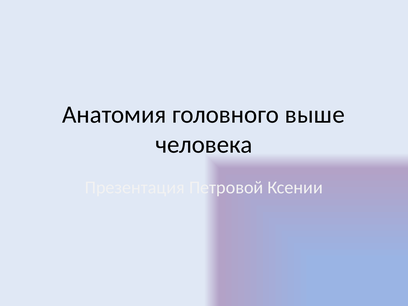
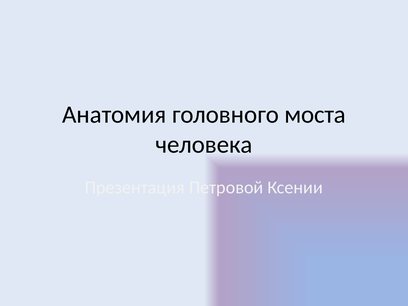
выше: выше -> моста (315, 115)
